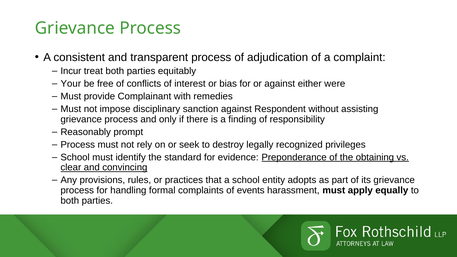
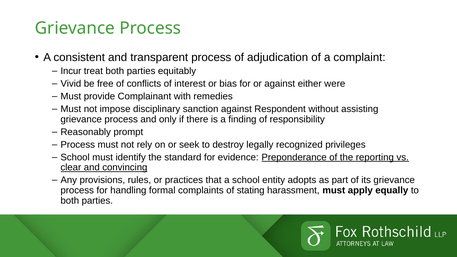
Your: Your -> Vivid (71, 84)
obtaining: obtaining -> reporting (375, 157)
events: events -> stating (251, 190)
